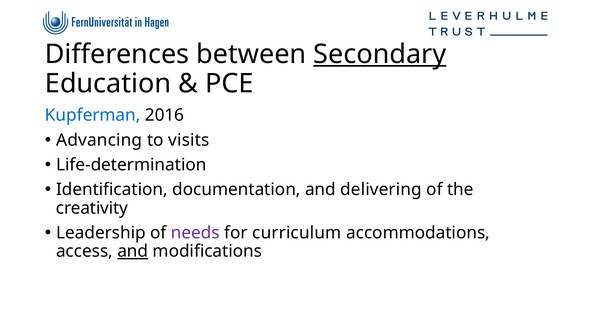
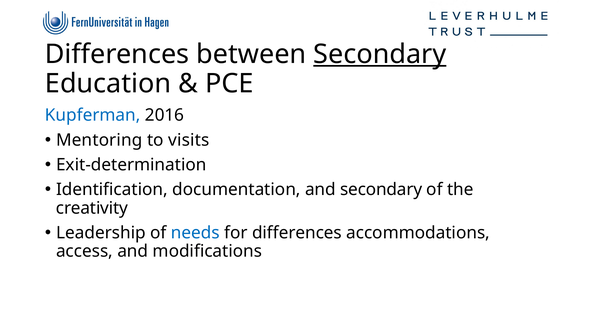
Advancing: Advancing -> Mentoring (99, 140)
Life-determination: Life-determination -> Exit-determination (131, 165)
and delivering: delivering -> secondary (381, 189)
needs colour: purple -> blue (195, 233)
for curriculum: curriculum -> differences (297, 233)
and underline: present -> none (133, 251)
